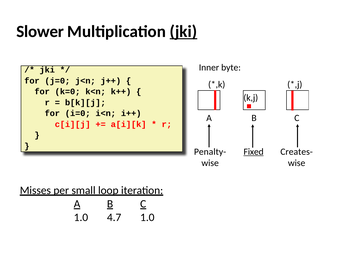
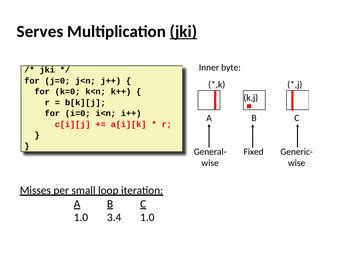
Slower: Slower -> Serves (40, 31)
Penalty-: Penalty- -> General- (210, 151)
Fixed underline: present -> none (254, 151)
Creates-: Creates- -> Generic- (297, 151)
4.7: 4.7 -> 3.4 (114, 217)
